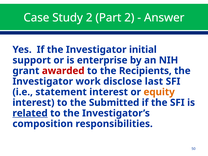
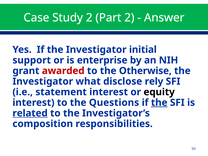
Recipients: Recipients -> Otherwise (145, 71)
work: work -> what (88, 81)
last: last -> rely (154, 81)
equity colour: orange -> black (159, 92)
Submitted: Submitted -> Questions (114, 103)
the underline: none -> present (159, 103)
